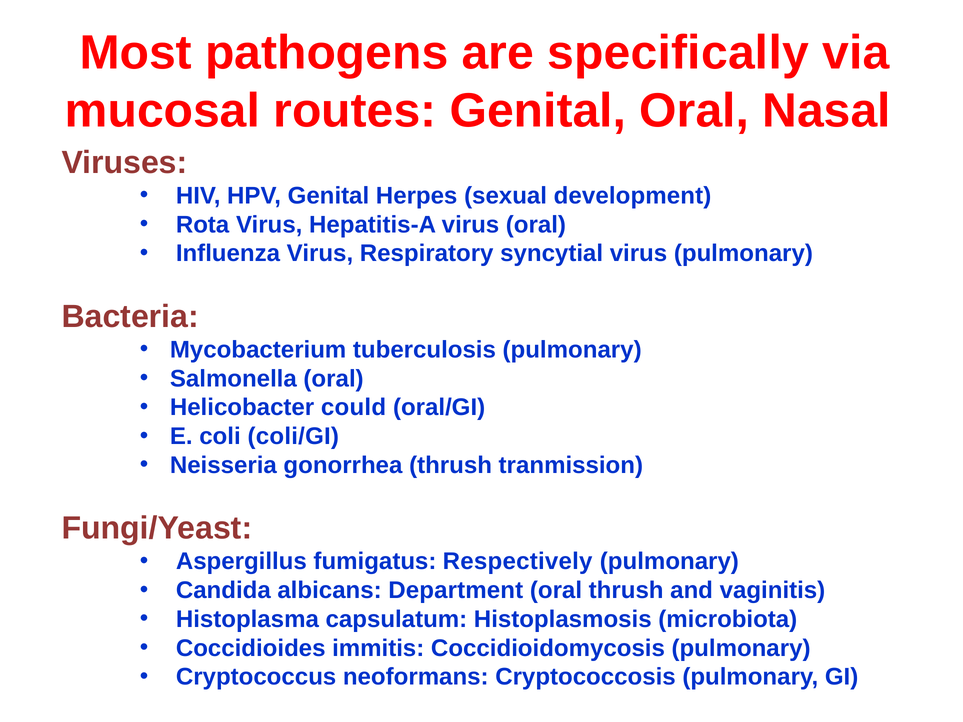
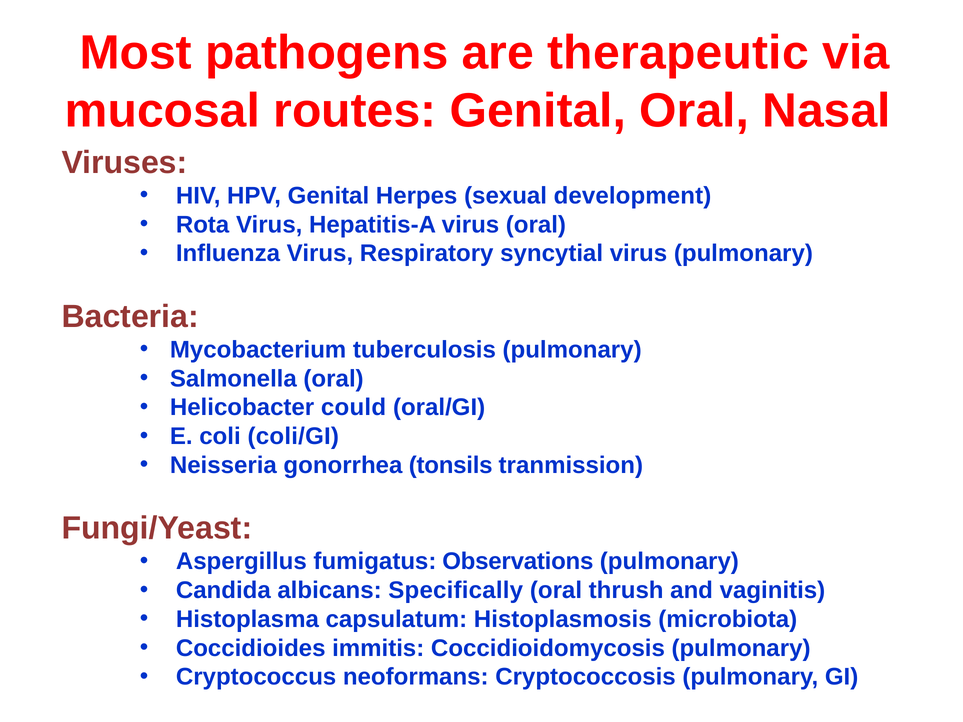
specifically: specifically -> therapeutic (678, 53)
gonorrhea thrush: thrush -> tonsils (451, 465)
Respectively: Respectively -> Observations (518, 562)
Department: Department -> Specifically (456, 591)
